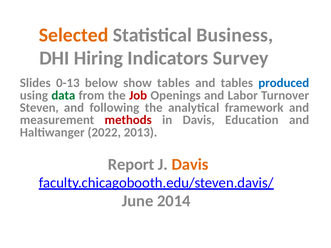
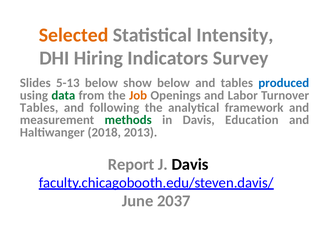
Business: Business -> Intensity (235, 35)
0-13: 0-13 -> 5-13 (68, 83)
show tables: tables -> below (173, 83)
Job colour: red -> orange (138, 95)
Steven: Steven -> Tables (39, 108)
methods colour: red -> green (128, 120)
2022: 2022 -> 2018 (104, 132)
Davis colour: orange -> black (190, 165)
2014: 2014 -> 2037 (174, 201)
